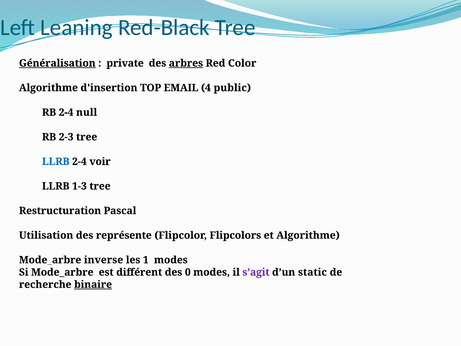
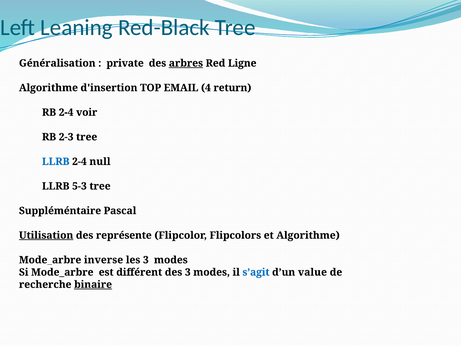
Généralisation underline: present -> none (57, 63)
Color: Color -> Ligne (242, 63)
public: public -> return (232, 88)
null: null -> voir (87, 112)
voir: voir -> null (100, 161)
1-3: 1-3 -> 5-3 (79, 186)
Restructuration: Restructuration -> Suppléméntaire (60, 211)
Utilisation underline: none -> present (46, 235)
les 1: 1 -> 3 (146, 260)
des 0: 0 -> 3 (188, 272)
s’agit colour: purple -> blue (256, 272)
static: static -> value (312, 272)
